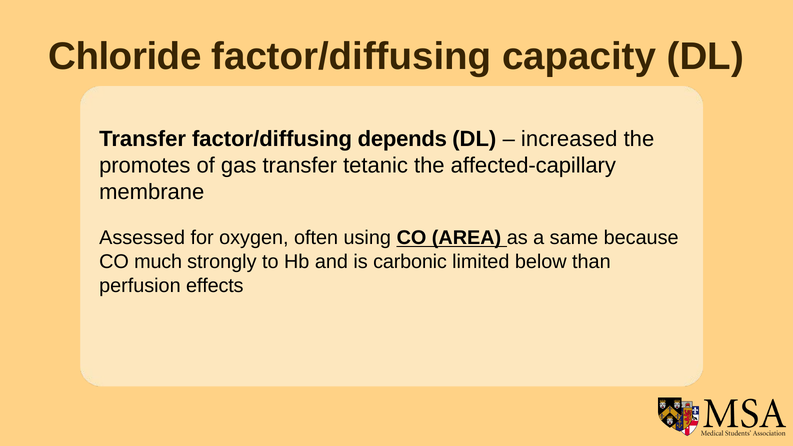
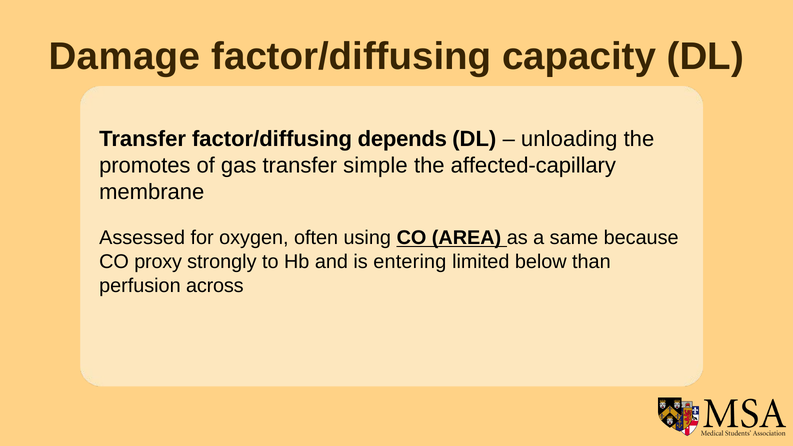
Chloride: Chloride -> Damage (124, 56)
increased: increased -> unloading (569, 139)
tetanic: tetanic -> simple (375, 165)
much: much -> proxy (158, 262)
carbonic: carbonic -> entering (410, 262)
effects: effects -> across (215, 286)
